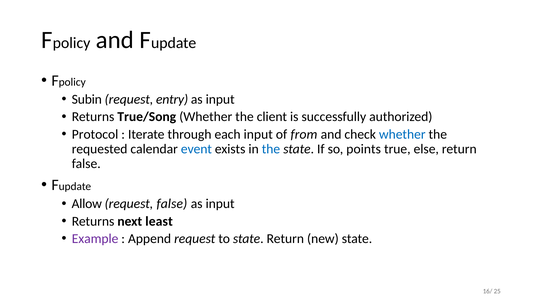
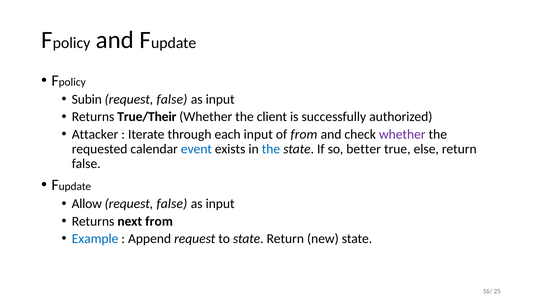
entry: entry -> false (172, 99)
True/Song: True/Song -> True/Their (147, 117)
Protocol: Protocol -> Attacker (95, 134)
whether colour: blue -> purple (402, 134)
points: points -> better (364, 149)
next least: least -> from (159, 221)
Example colour: purple -> blue (95, 239)
